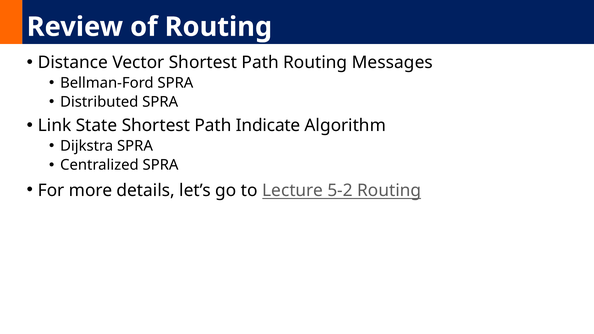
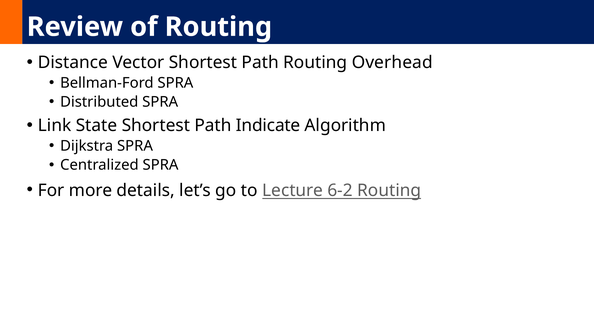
Messages: Messages -> Overhead (392, 62)
5-2: 5-2 -> 6-2 (340, 191)
